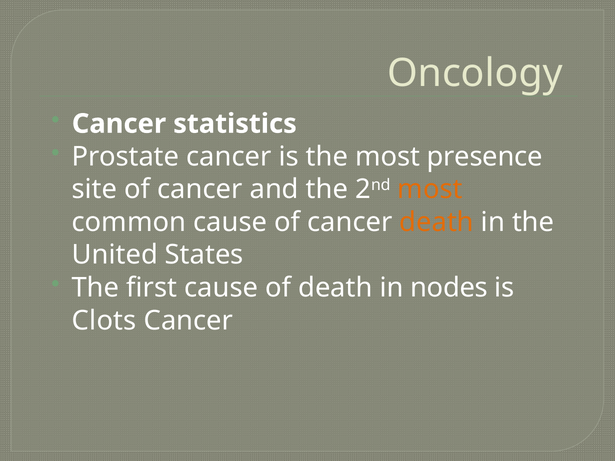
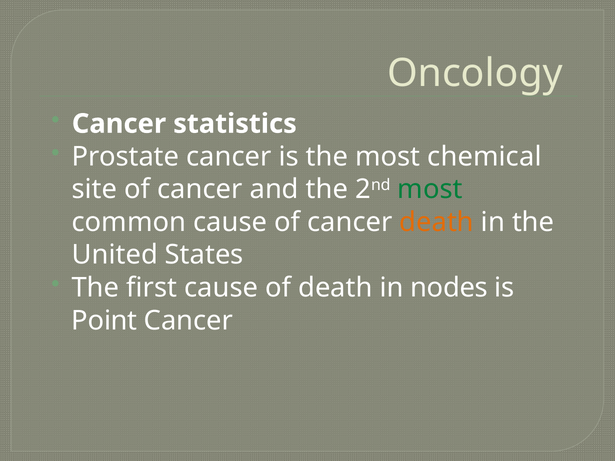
presence: presence -> chemical (485, 157)
most colour: orange -> green (430, 189)
Clots: Clots -> Point (104, 321)
